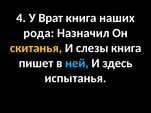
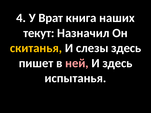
рода: рода -> текут (39, 33)
слезы книга: книга -> здесь (126, 48)
ней colour: light blue -> pink (77, 63)
